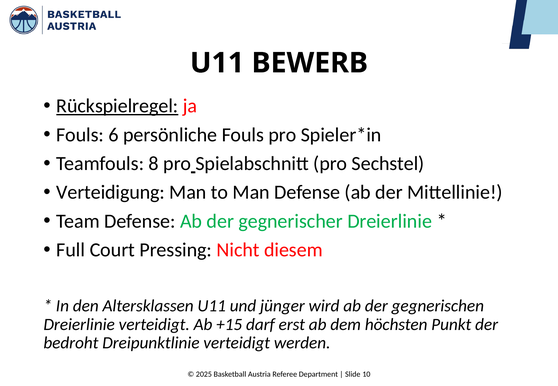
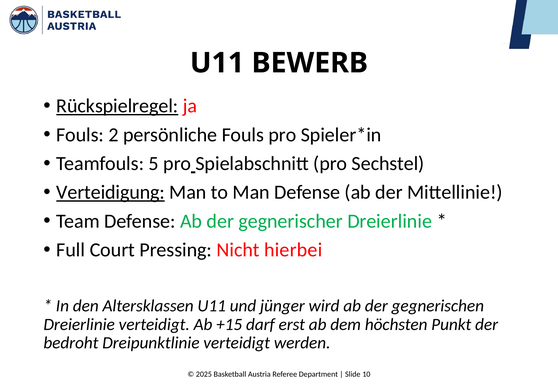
6: 6 -> 2 (114, 135)
8: 8 -> 5 (154, 164)
Verteidigung underline: none -> present (111, 193)
diesem: diesem -> hierbei (293, 250)
